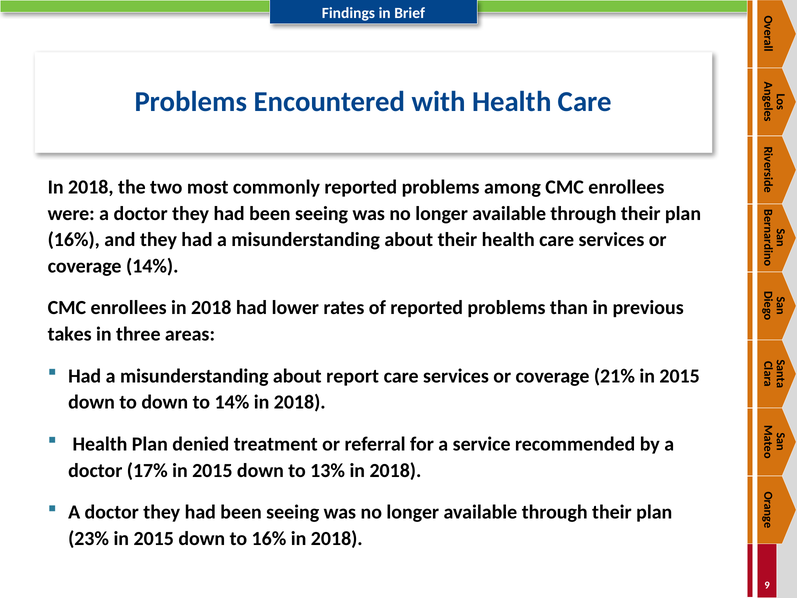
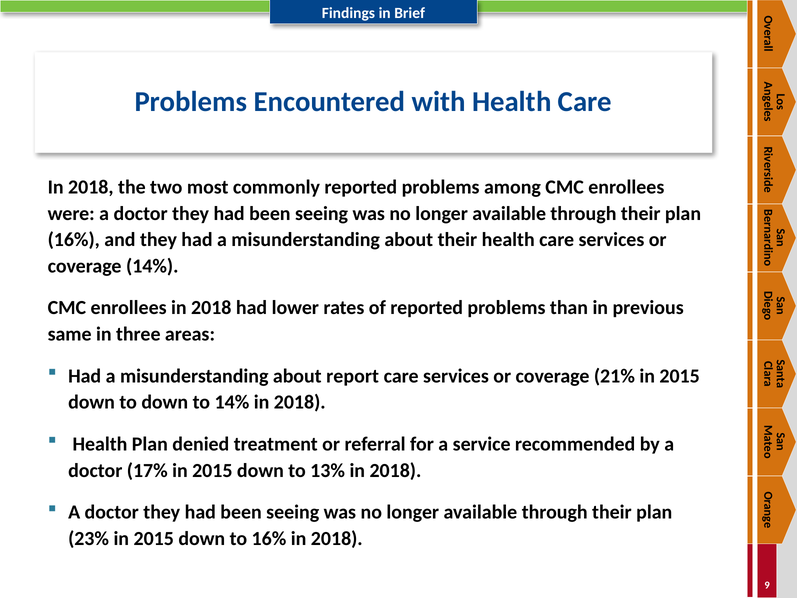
takes: takes -> same (70, 334)
